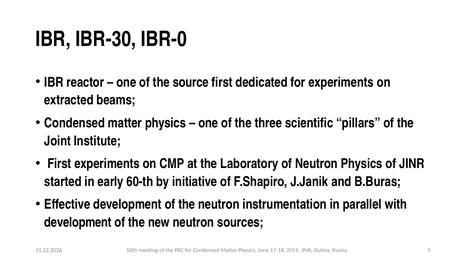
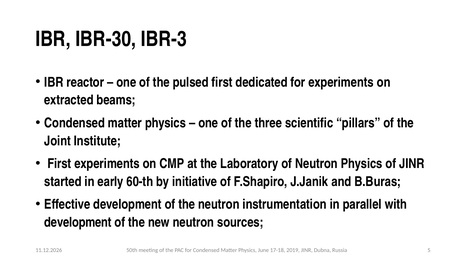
IBR-0: IBR-0 -> IBR-3 (164, 39)
source: source -> pulsed (191, 82)
